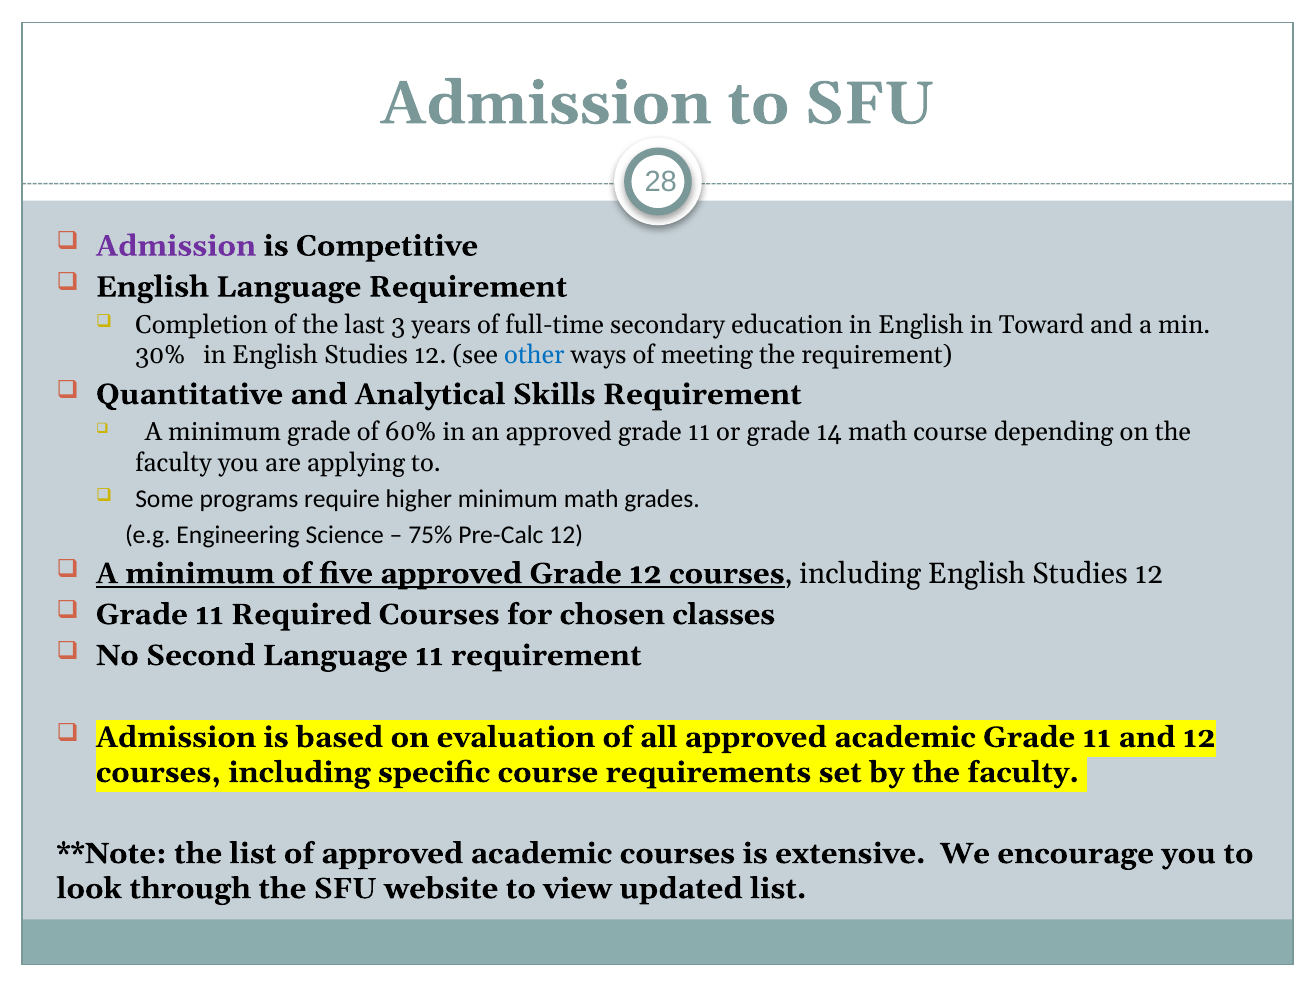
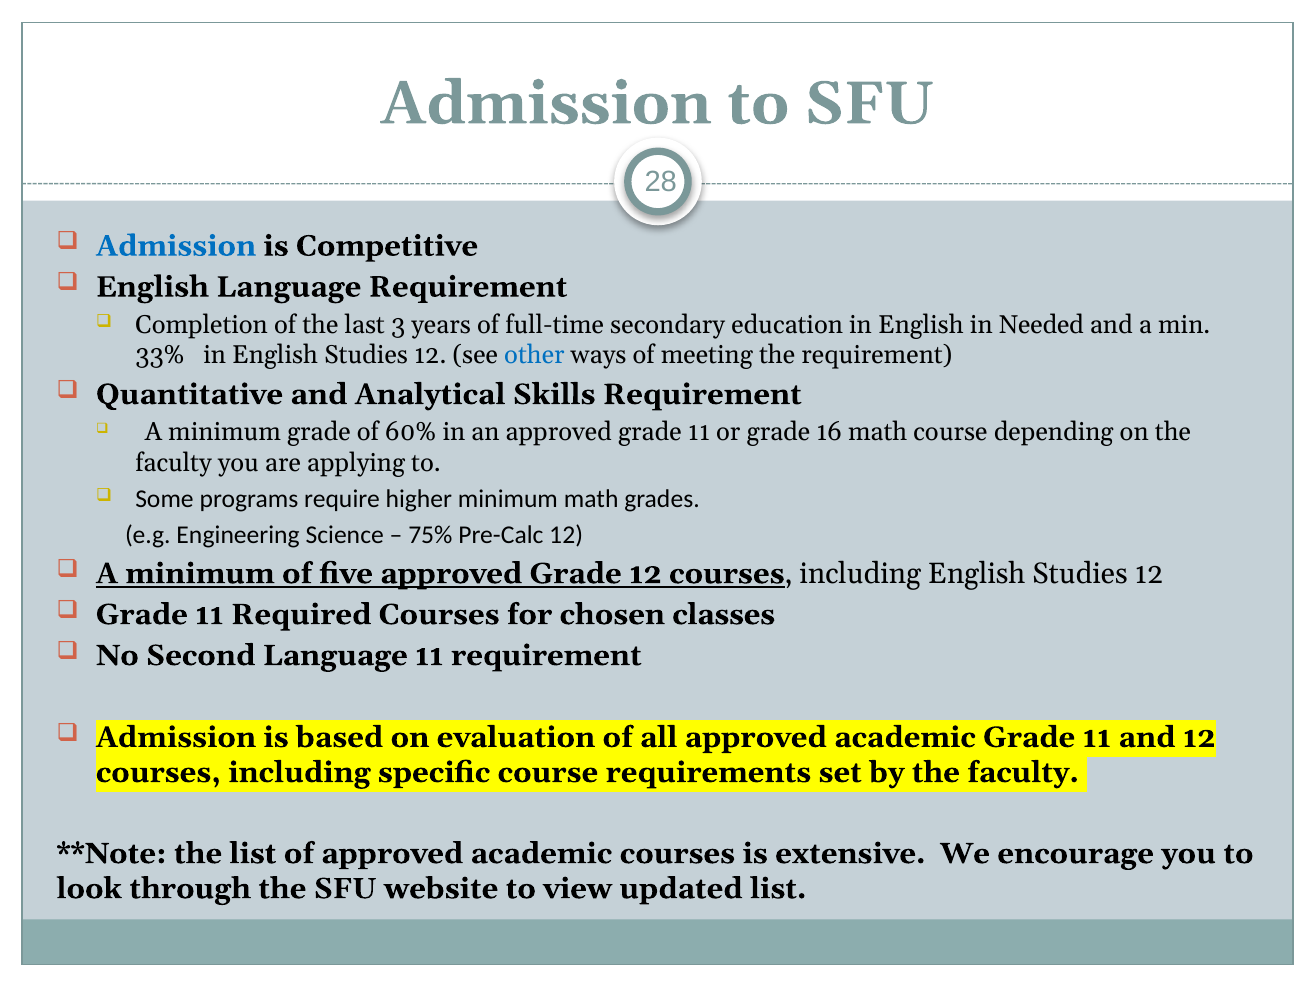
Admission colour: purple -> blue (176, 246)
Toward: Toward -> Needed (1041, 325)
30%: 30% -> 33% (160, 355)
14: 14 -> 16 (829, 432)
